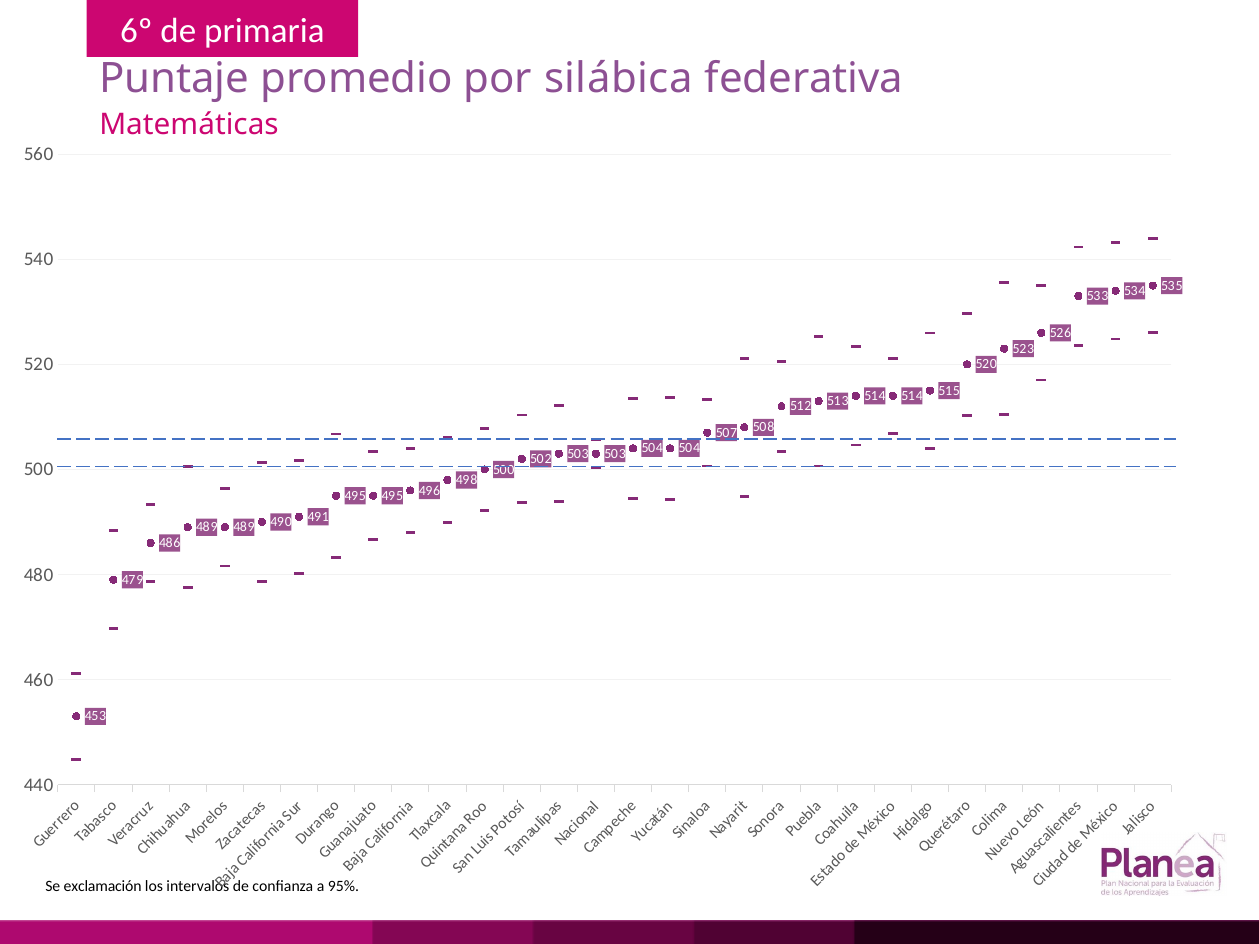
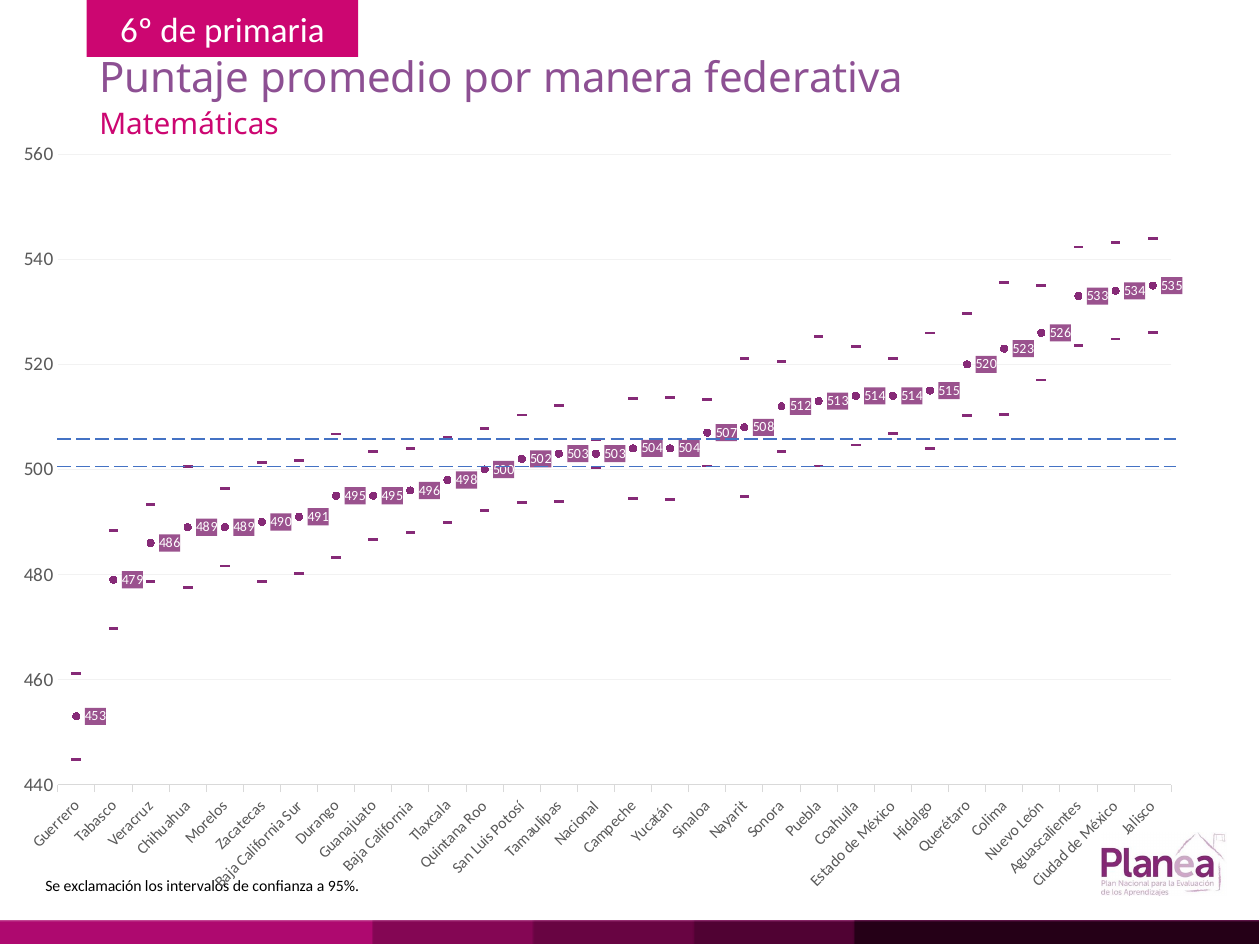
silábica: silábica -> manera (619, 79)
